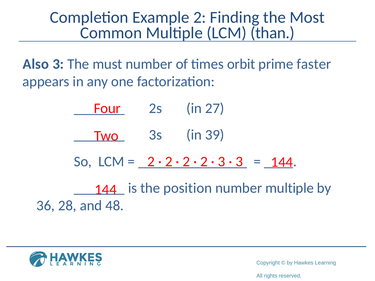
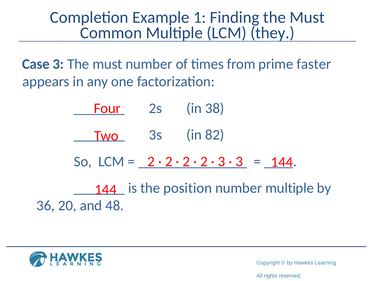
Example 2: 2 -> 1 (200, 17)
Finding the Most: Most -> Must (307, 17)
than: than -> they (273, 33)
Also: Also -> Case (36, 64)
orbit: orbit -> from (241, 64)
27: 27 -> 38 (215, 108)
39: 39 -> 82 (215, 135)
28: 28 -> 20 (67, 206)
